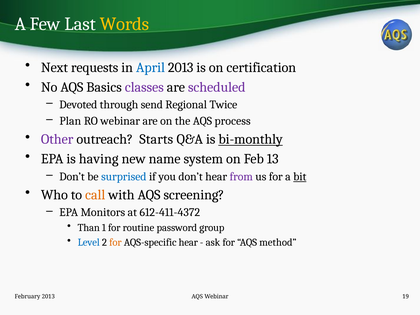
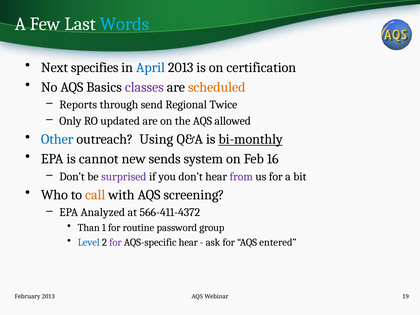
Words colour: yellow -> light blue (125, 24)
requests: requests -> specifies (95, 67)
scheduled colour: purple -> orange (217, 87)
Devoted: Devoted -> Reports (78, 105)
Plan: Plan -> Only (70, 121)
RO webinar: webinar -> updated (120, 121)
process: process -> allowed (233, 121)
Other colour: purple -> blue (57, 139)
Starts: Starts -> Using (156, 139)
having: having -> cannot (99, 159)
name: name -> sends (165, 159)
13: 13 -> 16 (273, 159)
surprised colour: blue -> purple (124, 177)
bit underline: present -> none (300, 177)
Monitors: Monitors -> Analyzed (103, 212)
612-411-4372: 612-411-4372 -> 566-411-4372 (170, 212)
for colour: orange -> purple (115, 242)
method: method -> entered (278, 242)
